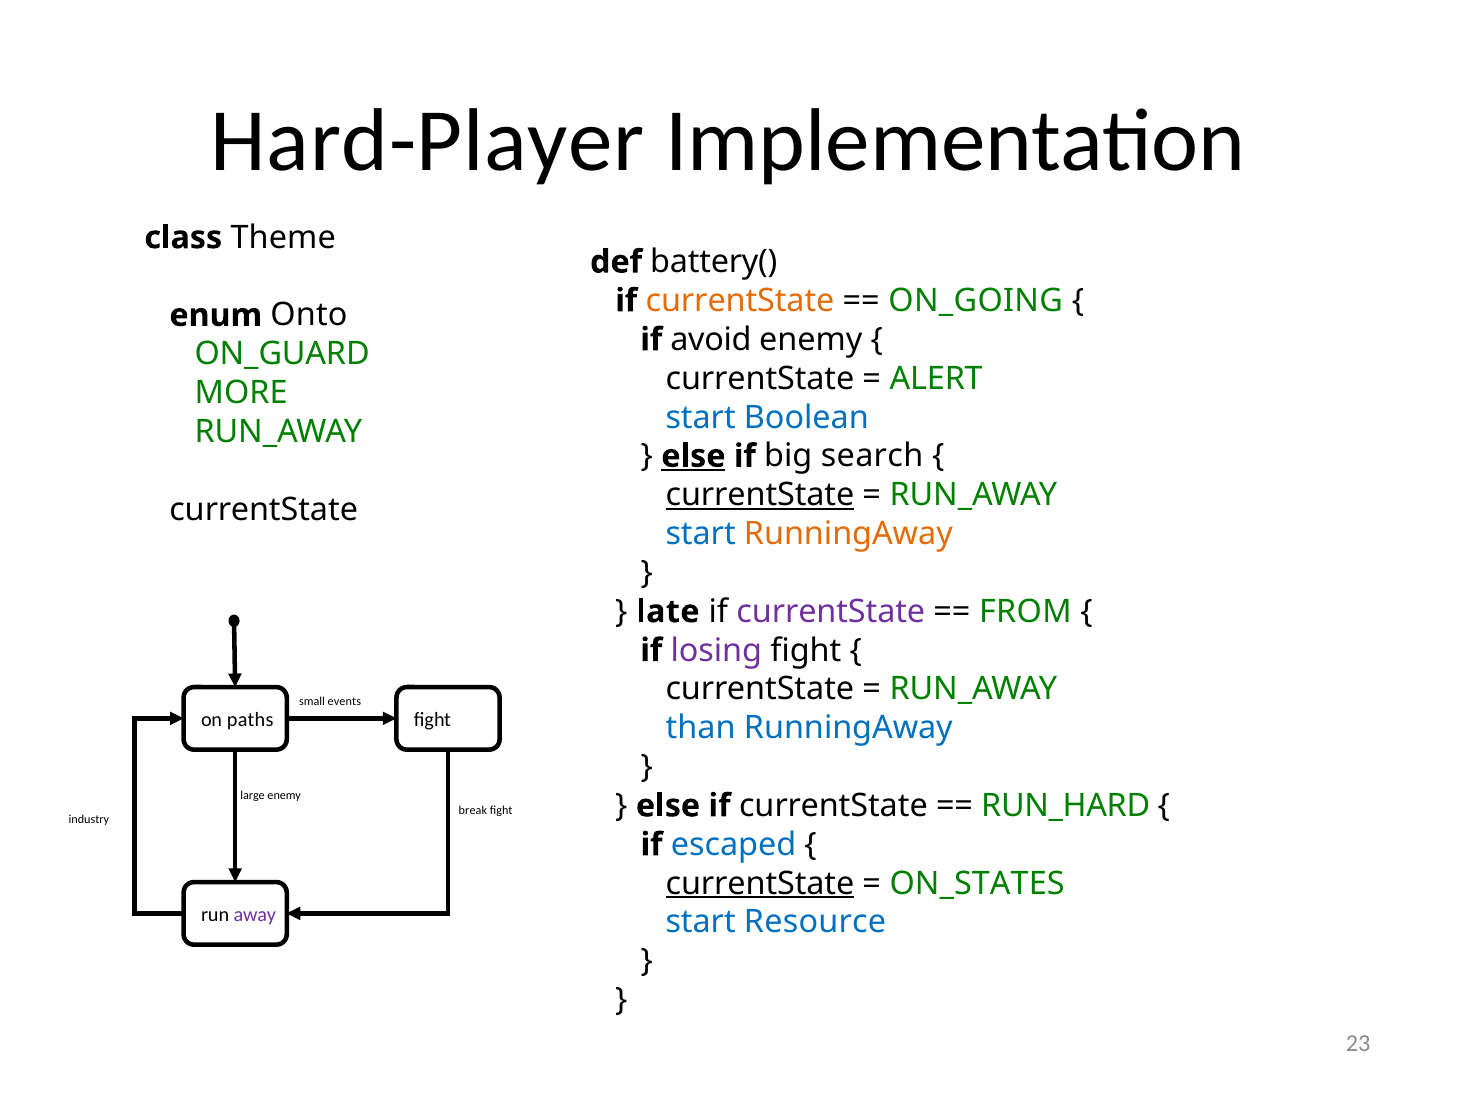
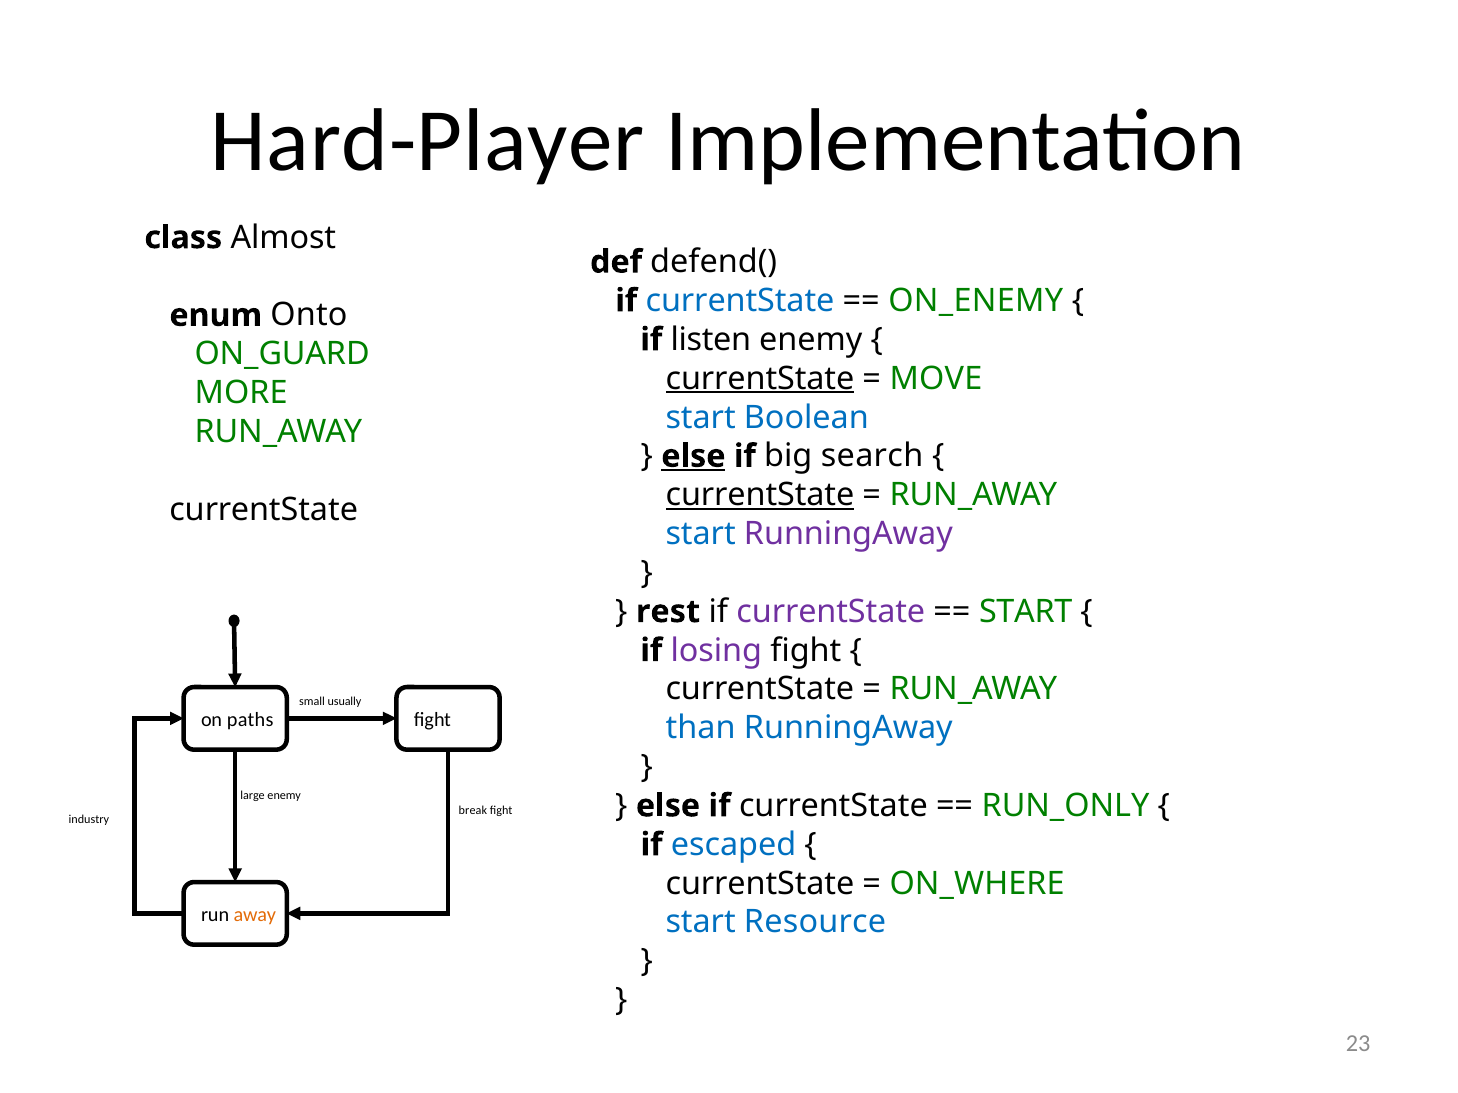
Theme: Theme -> Almost (283, 238)
battery(: battery( -> defend( (714, 262)
currentState colour: orange -> blue (740, 301)
ON_GOING: ON_GOING -> ON_ENEMY (976, 301)
avoid: avoid -> listen (711, 340)
currentState underline: none -> present (760, 379)
ALERT: ALERT -> MOVE (936, 379)
RunningAway colour: orange -> purple (848, 534)
late: late -> rest (668, 612)
FROM: FROM -> START (1026, 612)
events: events -> usually (344, 702)
RUN_HARD: RUN_HARD -> RUN_ONLY (1066, 806)
currentState underline: present -> none (760, 884)
ON_STATES: ON_STATES -> ON_WHERE (977, 884)
away colour: purple -> orange (255, 915)
